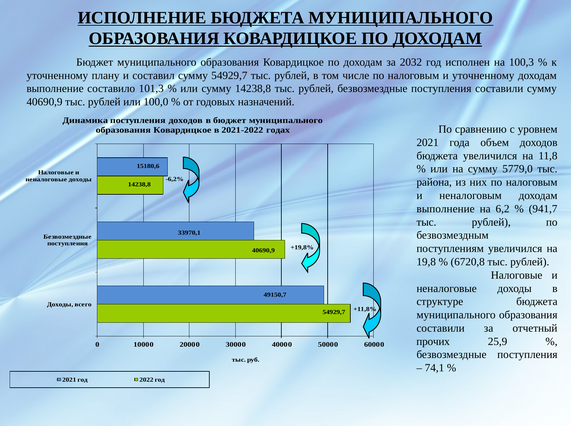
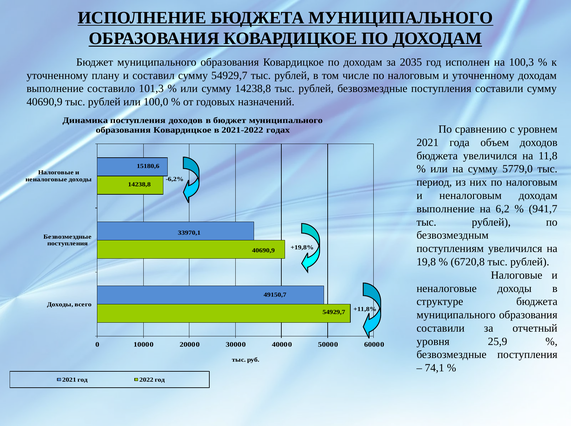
2032: 2032 -> 2035 (411, 62)
района: района -> период (434, 183)
прочих: прочих -> уровня (433, 342)
